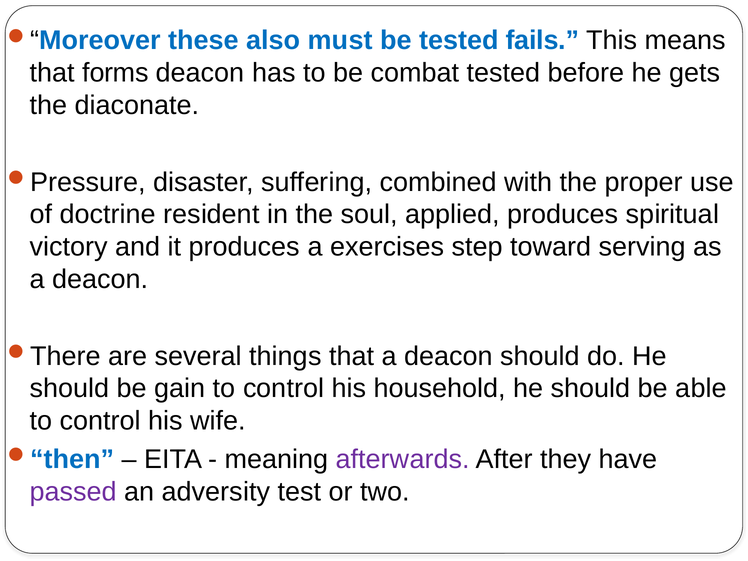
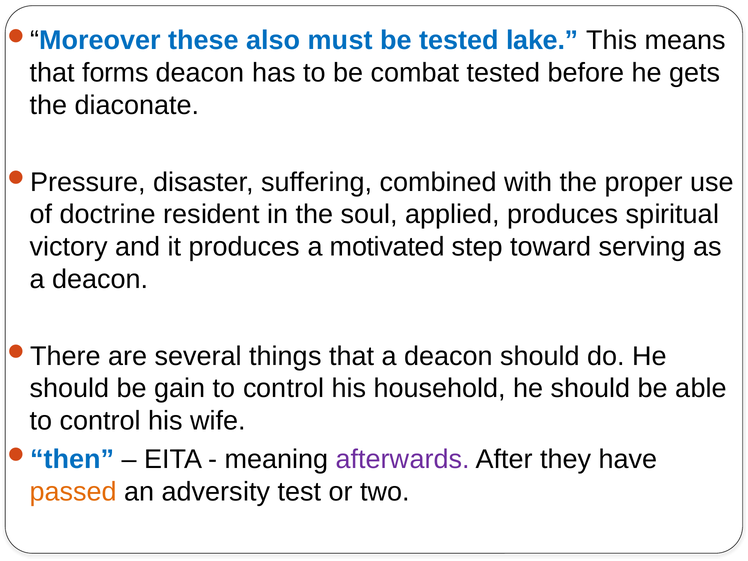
fails: fails -> lake (542, 40)
exercises: exercises -> motivated (387, 247)
passed colour: purple -> orange (73, 492)
